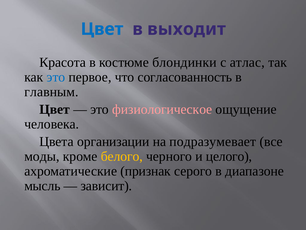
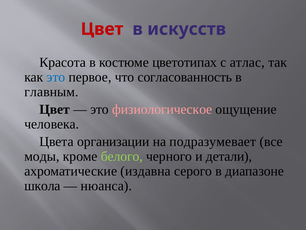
Цвет colour: blue -> red (102, 29)
выходит: выходит -> искусств (187, 29)
блондинки: блондинки -> цветотипах (185, 62)
белого colour: yellow -> light green (122, 156)
целого: целого -> детали (229, 156)
признак: признак -> издавна (146, 171)
мысль: мысль -> школа (42, 185)
зависит: зависит -> нюанса (106, 185)
